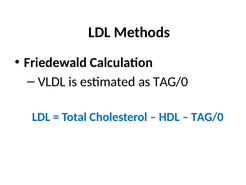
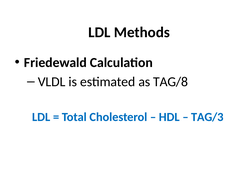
as TAG/0: TAG/0 -> TAG/8 (171, 82)
TAG/0: TAG/0 -> TAG/3 (207, 117)
